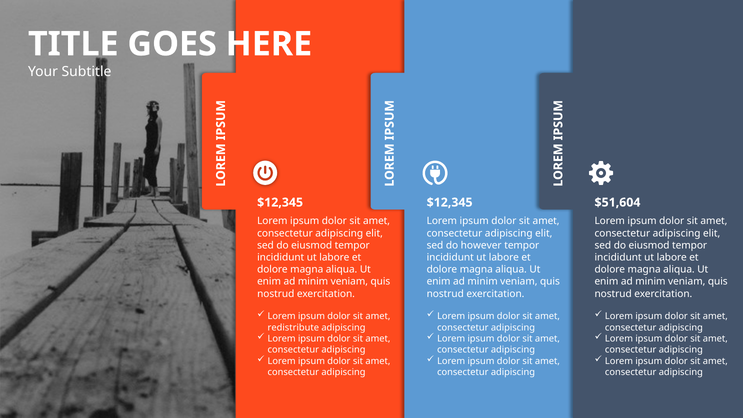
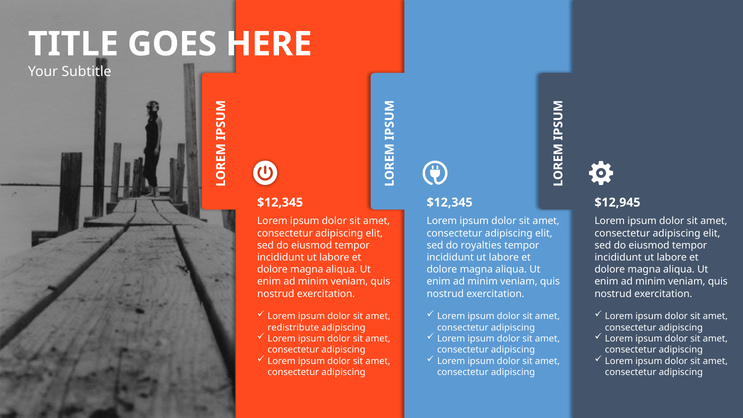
$51,604: $51,604 -> $12,945 (617, 202)
however: however -> royalties (481, 245)
